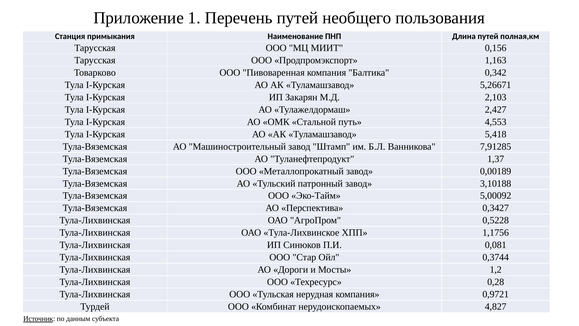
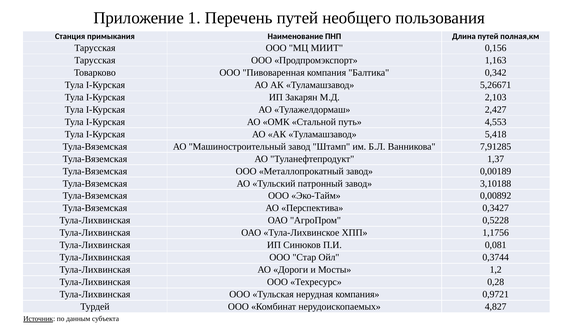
5,00092: 5,00092 -> 0,00892 (496, 196)
